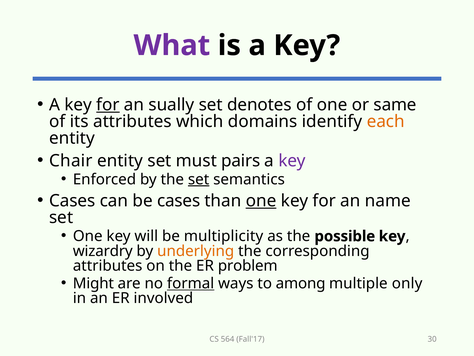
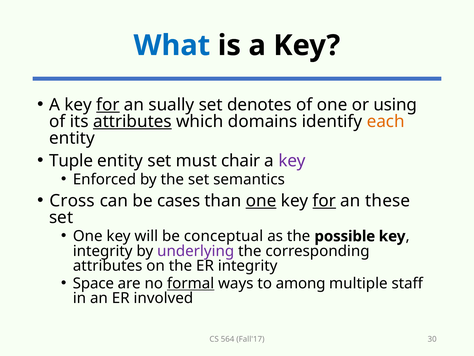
What colour: purple -> blue (172, 45)
same: same -> using (395, 105)
attributes underline: none -> present (132, 121)
Chair: Chair -> Tuple (71, 160)
pairs: pairs -> chair (241, 160)
set underline: present -> none (199, 179)
Cases: Cases -> Cross (72, 201)
for underline: none -> present (324, 201)
name: name -> these (388, 201)
multiplicity: multiplicity -> conceptual (224, 236)
wizardry: wizardry -> integrity (103, 251)
underlying colour: orange -> purple (196, 251)
ER problem: problem -> integrity (248, 265)
Might: Might -> Space (93, 283)
only: only -> staff (407, 283)
